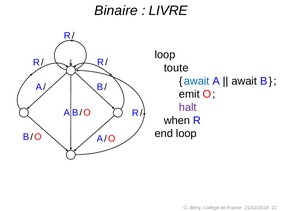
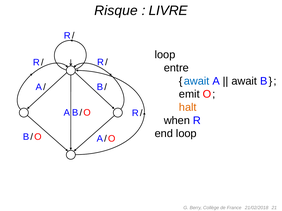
Binaire: Binaire -> Risque (116, 11)
toute: toute -> entre (176, 68)
halt colour: purple -> orange (188, 108)
